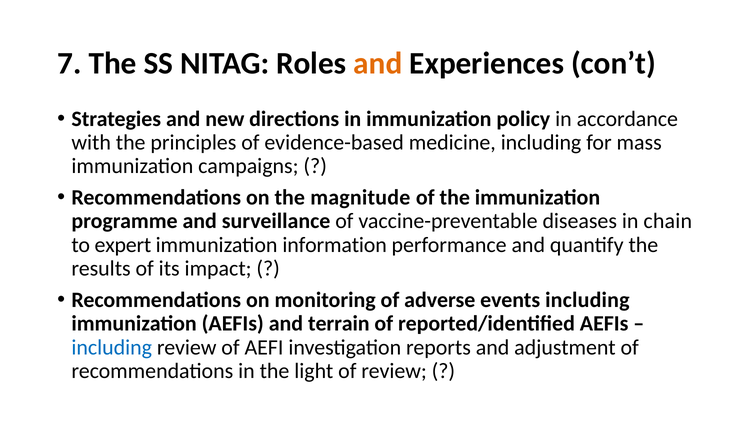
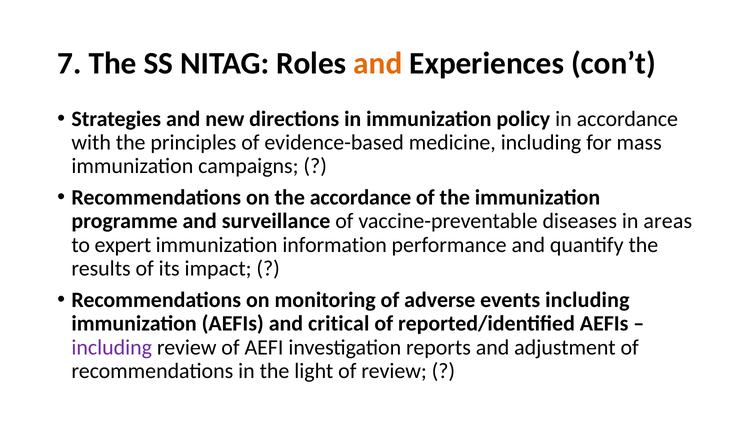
the magnitude: magnitude -> accordance (361, 198)
chain: chain -> areas (668, 221)
terrain: terrain -> critical (339, 324)
including colour: blue -> purple (112, 347)
